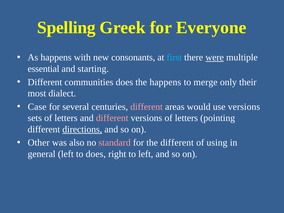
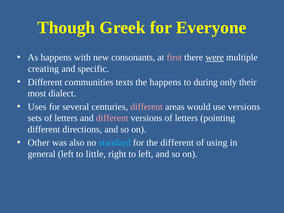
Spelling: Spelling -> Though (66, 27)
first colour: light blue -> pink (174, 57)
essential: essential -> creating (43, 69)
starting: starting -> specific (93, 69)
communities does: does -> texts (124, 82)
merge: merge -> during (206, 82)
Case: Case -> Uses (37, 107)
directions underline: present -> none (82, 129)
standard colour: pink -> light blue (115, 143)
to does: does -> little (96, 154)
